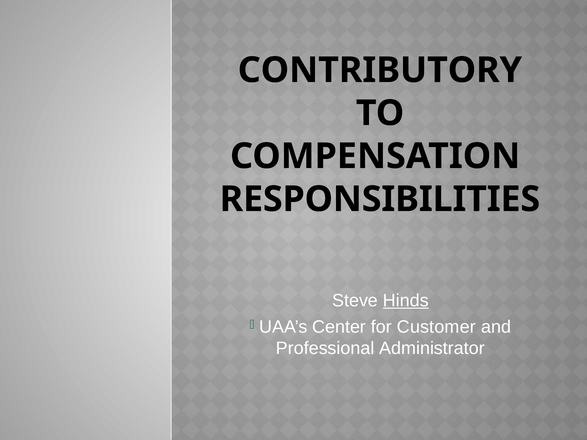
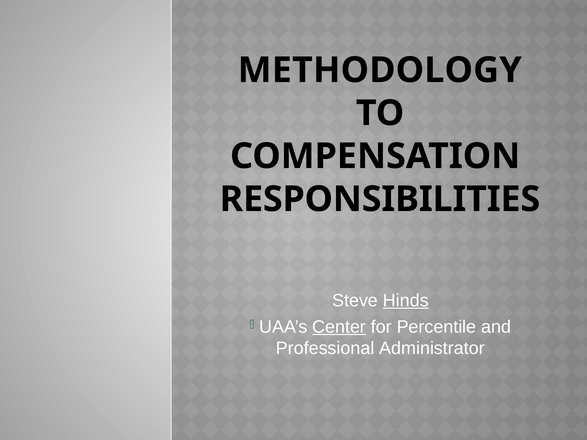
CONTRIBUTORY: CONTRIBUTORY -> METHODOLOGY (380, 70)
Center underline: none -> present (339, 327)
Customer: Customer -> Percentile (436, 327)
